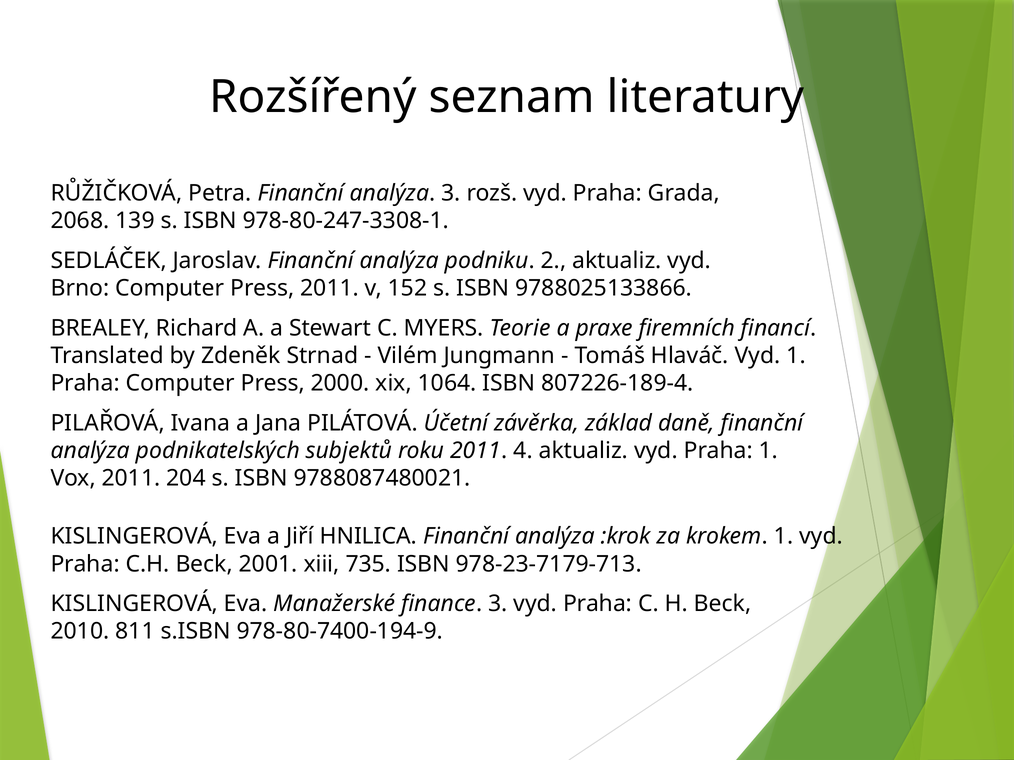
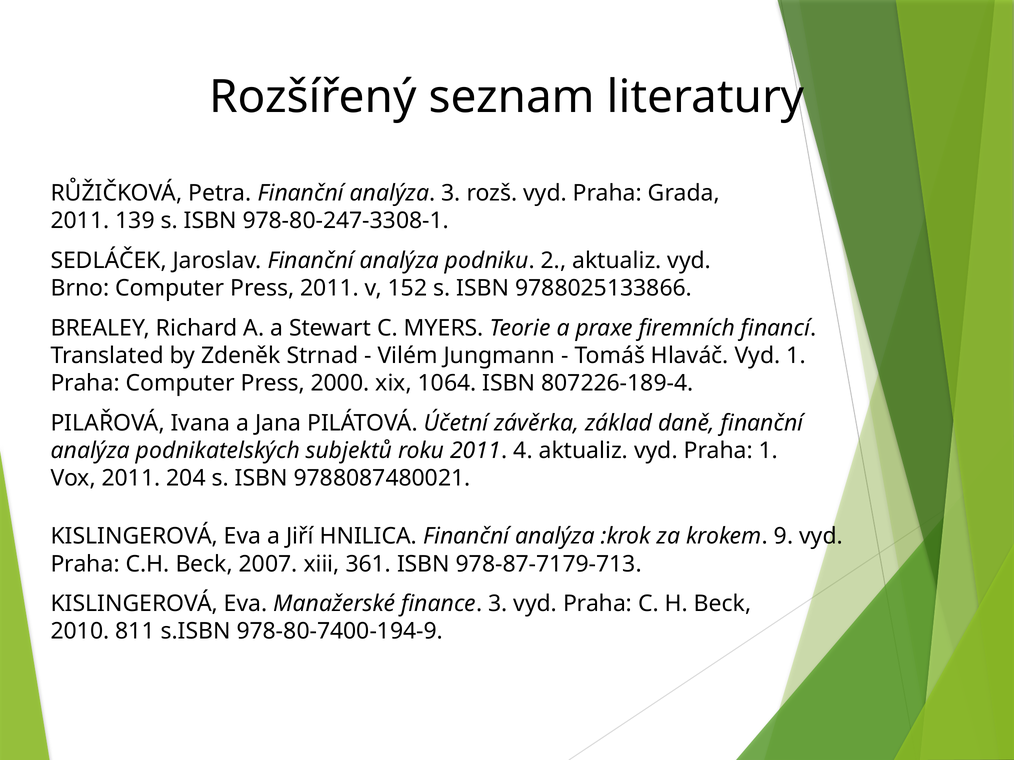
2068: 2068 -> 2011 (80, 221)
krokem 1: 1 -> 9 (784, 537)
2001: 2001 -> 2007 (268, 564)
735: 735 -> 361 (368, 564)
978-23-7179-713: 978-23-7179-713 -> 978-87-7179-713 (549, 564)
